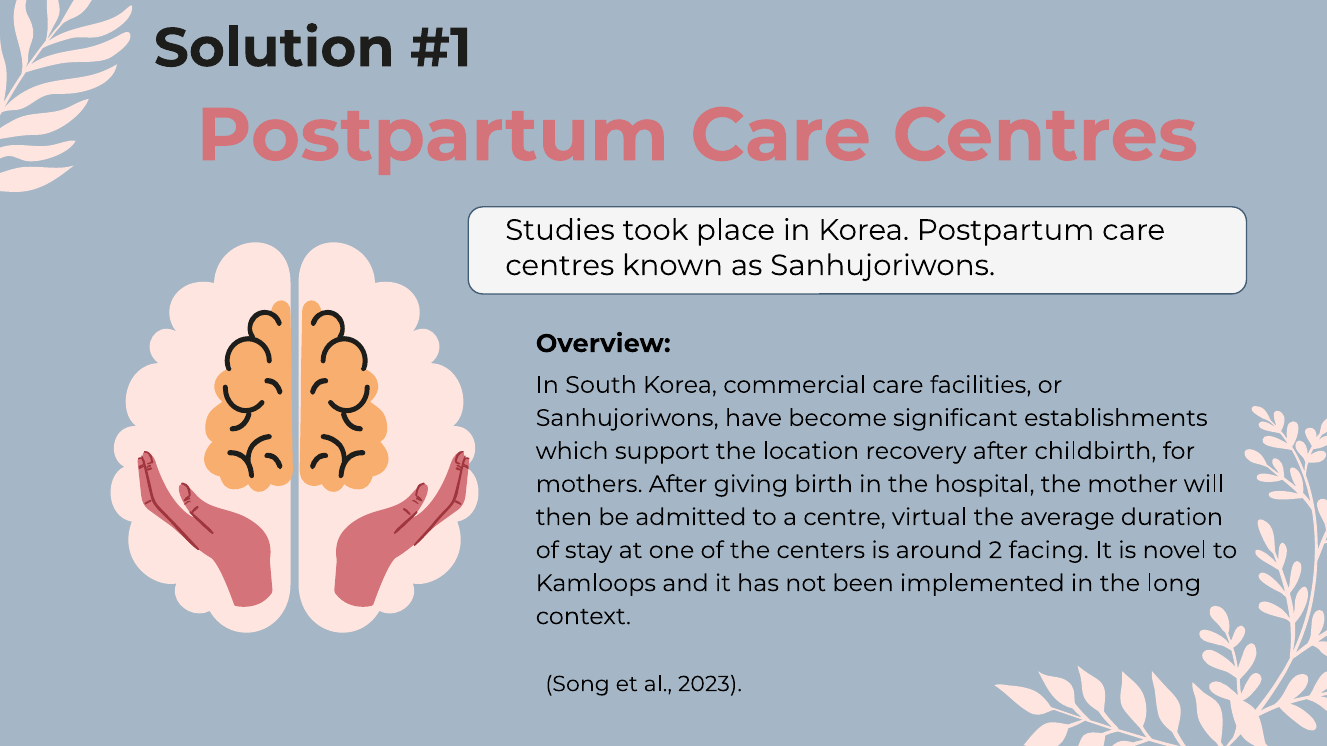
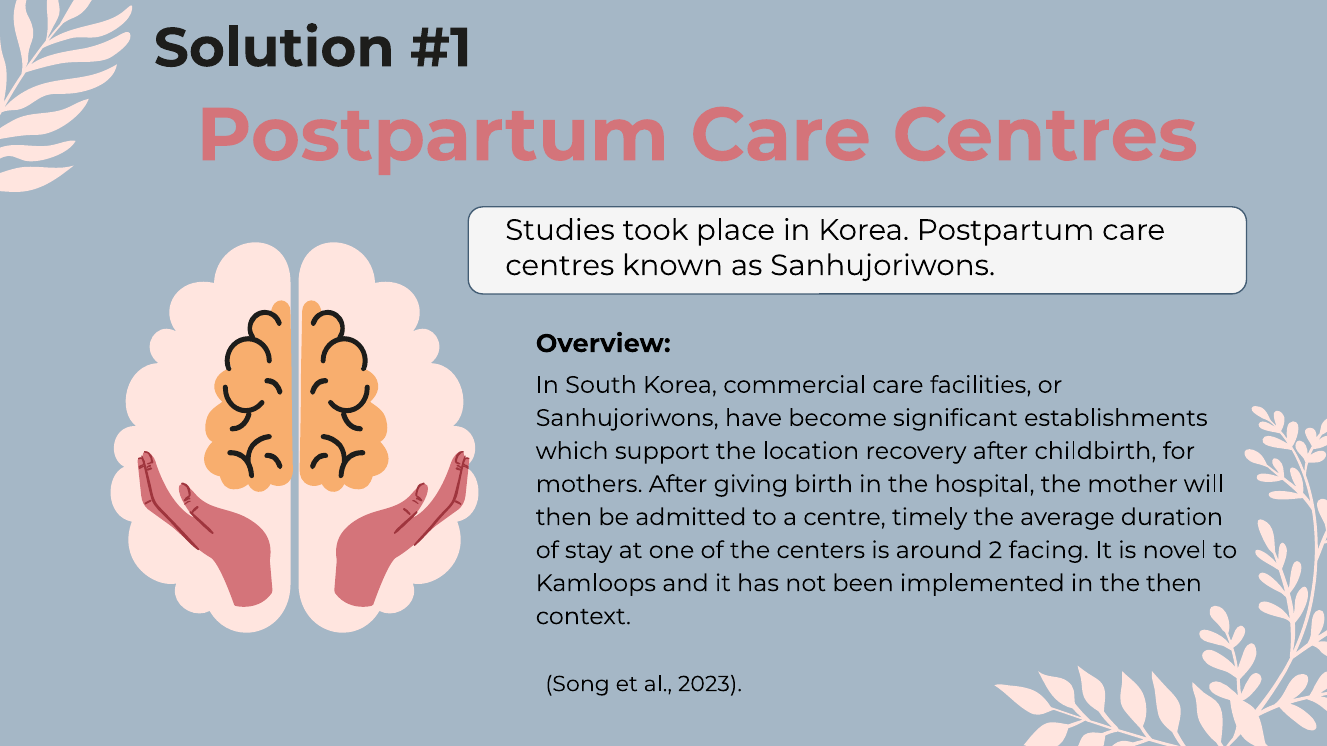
virtual: virtual -> timely (930, 518)
the long: long -> then (1174, 584)
